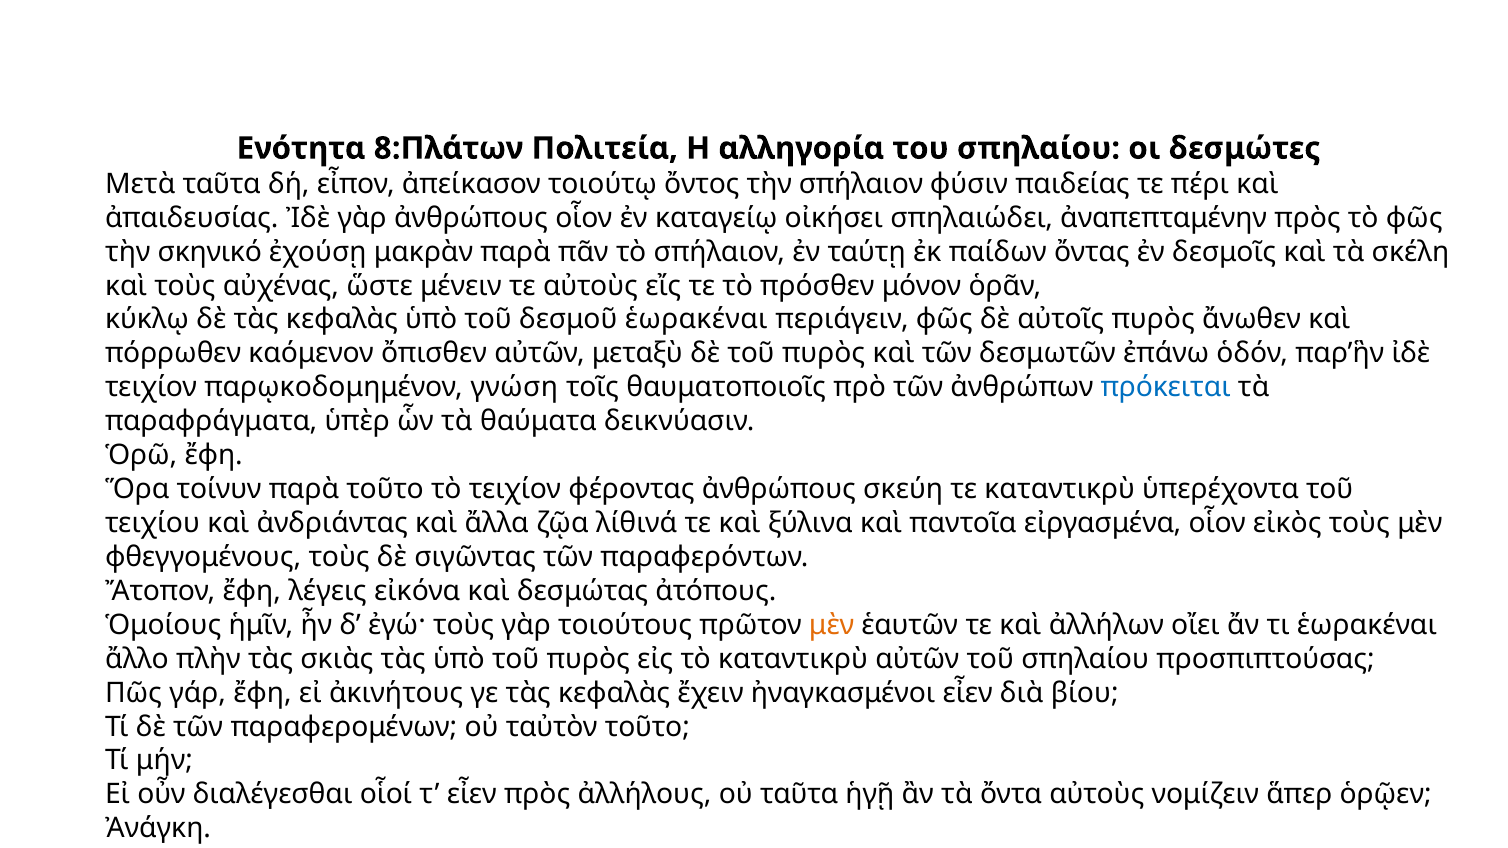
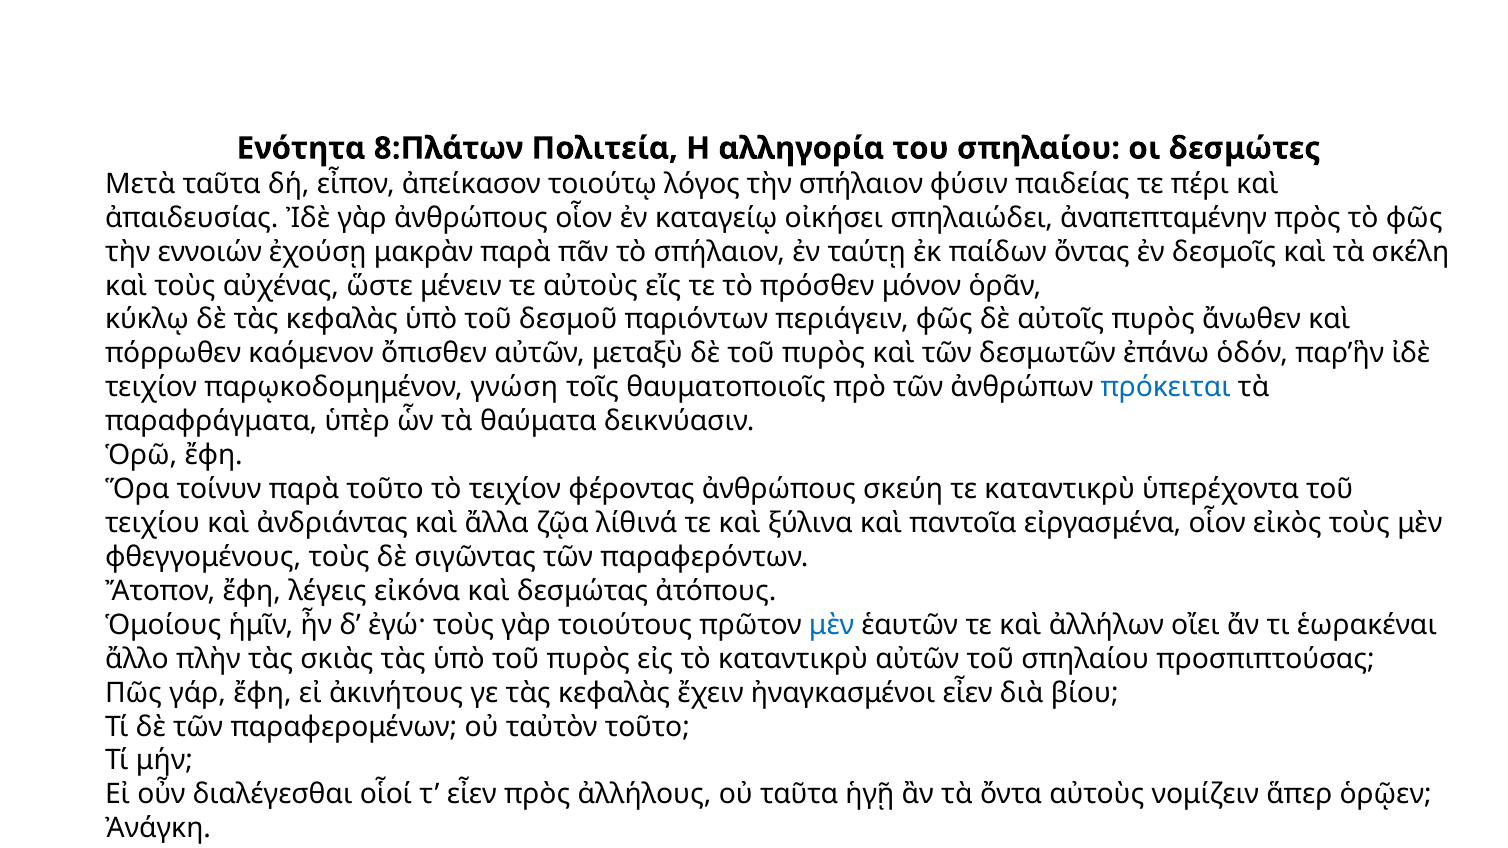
ὄντος: ὄντος -> λόγος (702, 184)
σκηνικό: σκηνικό -> εννοιών (210, 252)
δεσμοῦ ἑωρακέναι: ἑωρακέναι -> παριόντων (696, 320)
μὲν colour: orange -> blue (832, 625)
